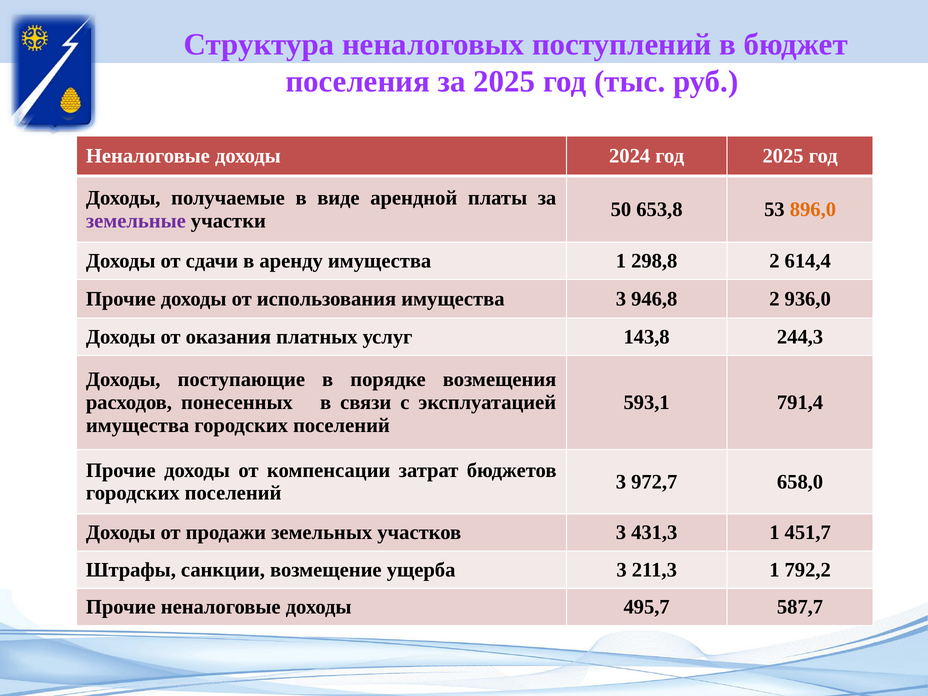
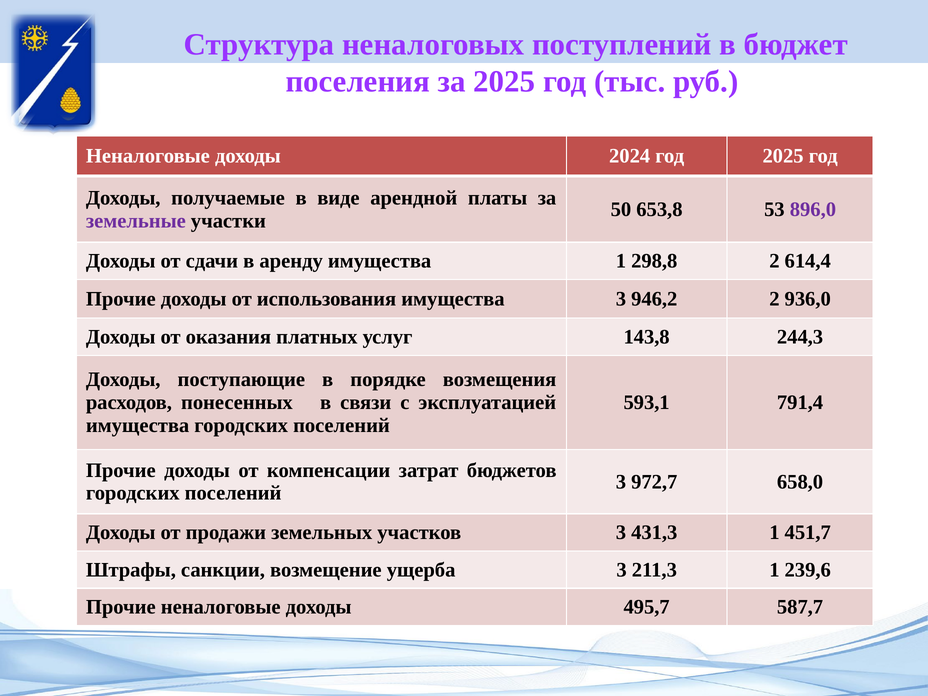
896,0 colour: orange -> purple (813, 209)
946,8: 946,8 -> 946,2 (654, 299)
792,2: 792,2 -> 239,6 (808, 570)
